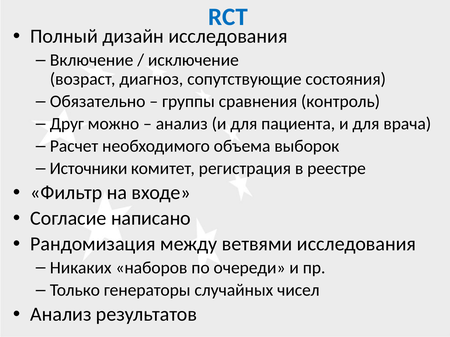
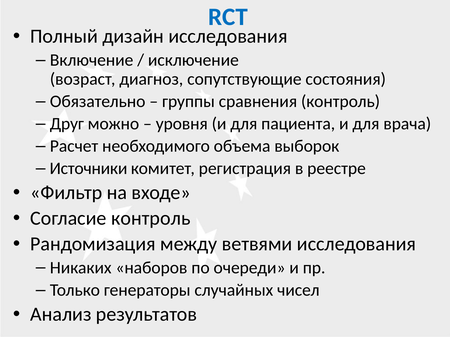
анализ: анализ -> уровня (182, 124)
Согласие написано: написано -> контроль (151, 219)
